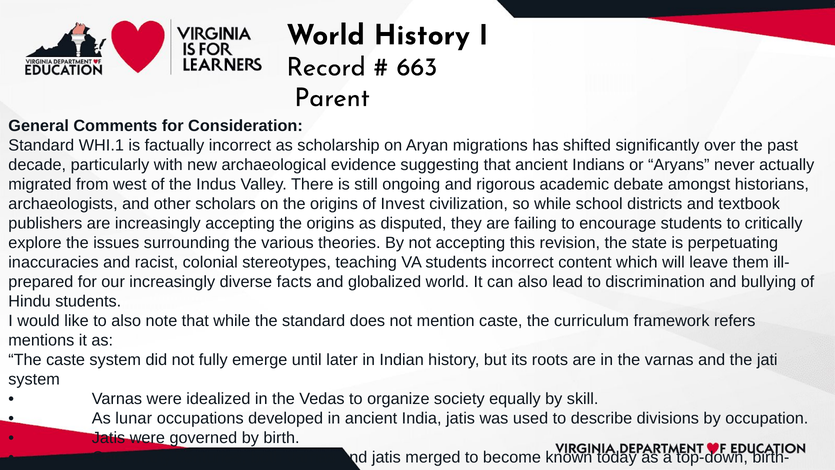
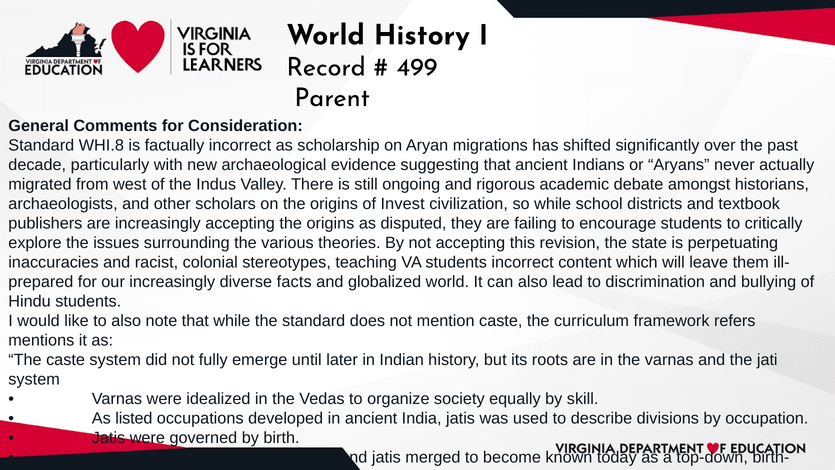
663: 663 -> 499 (417, 67)
WHI.1: WHI.1 -> WHI.8 (101, 145)
lunar: lunar -> listed (134, 418)
Core: Core -> Lens (109, 457)
